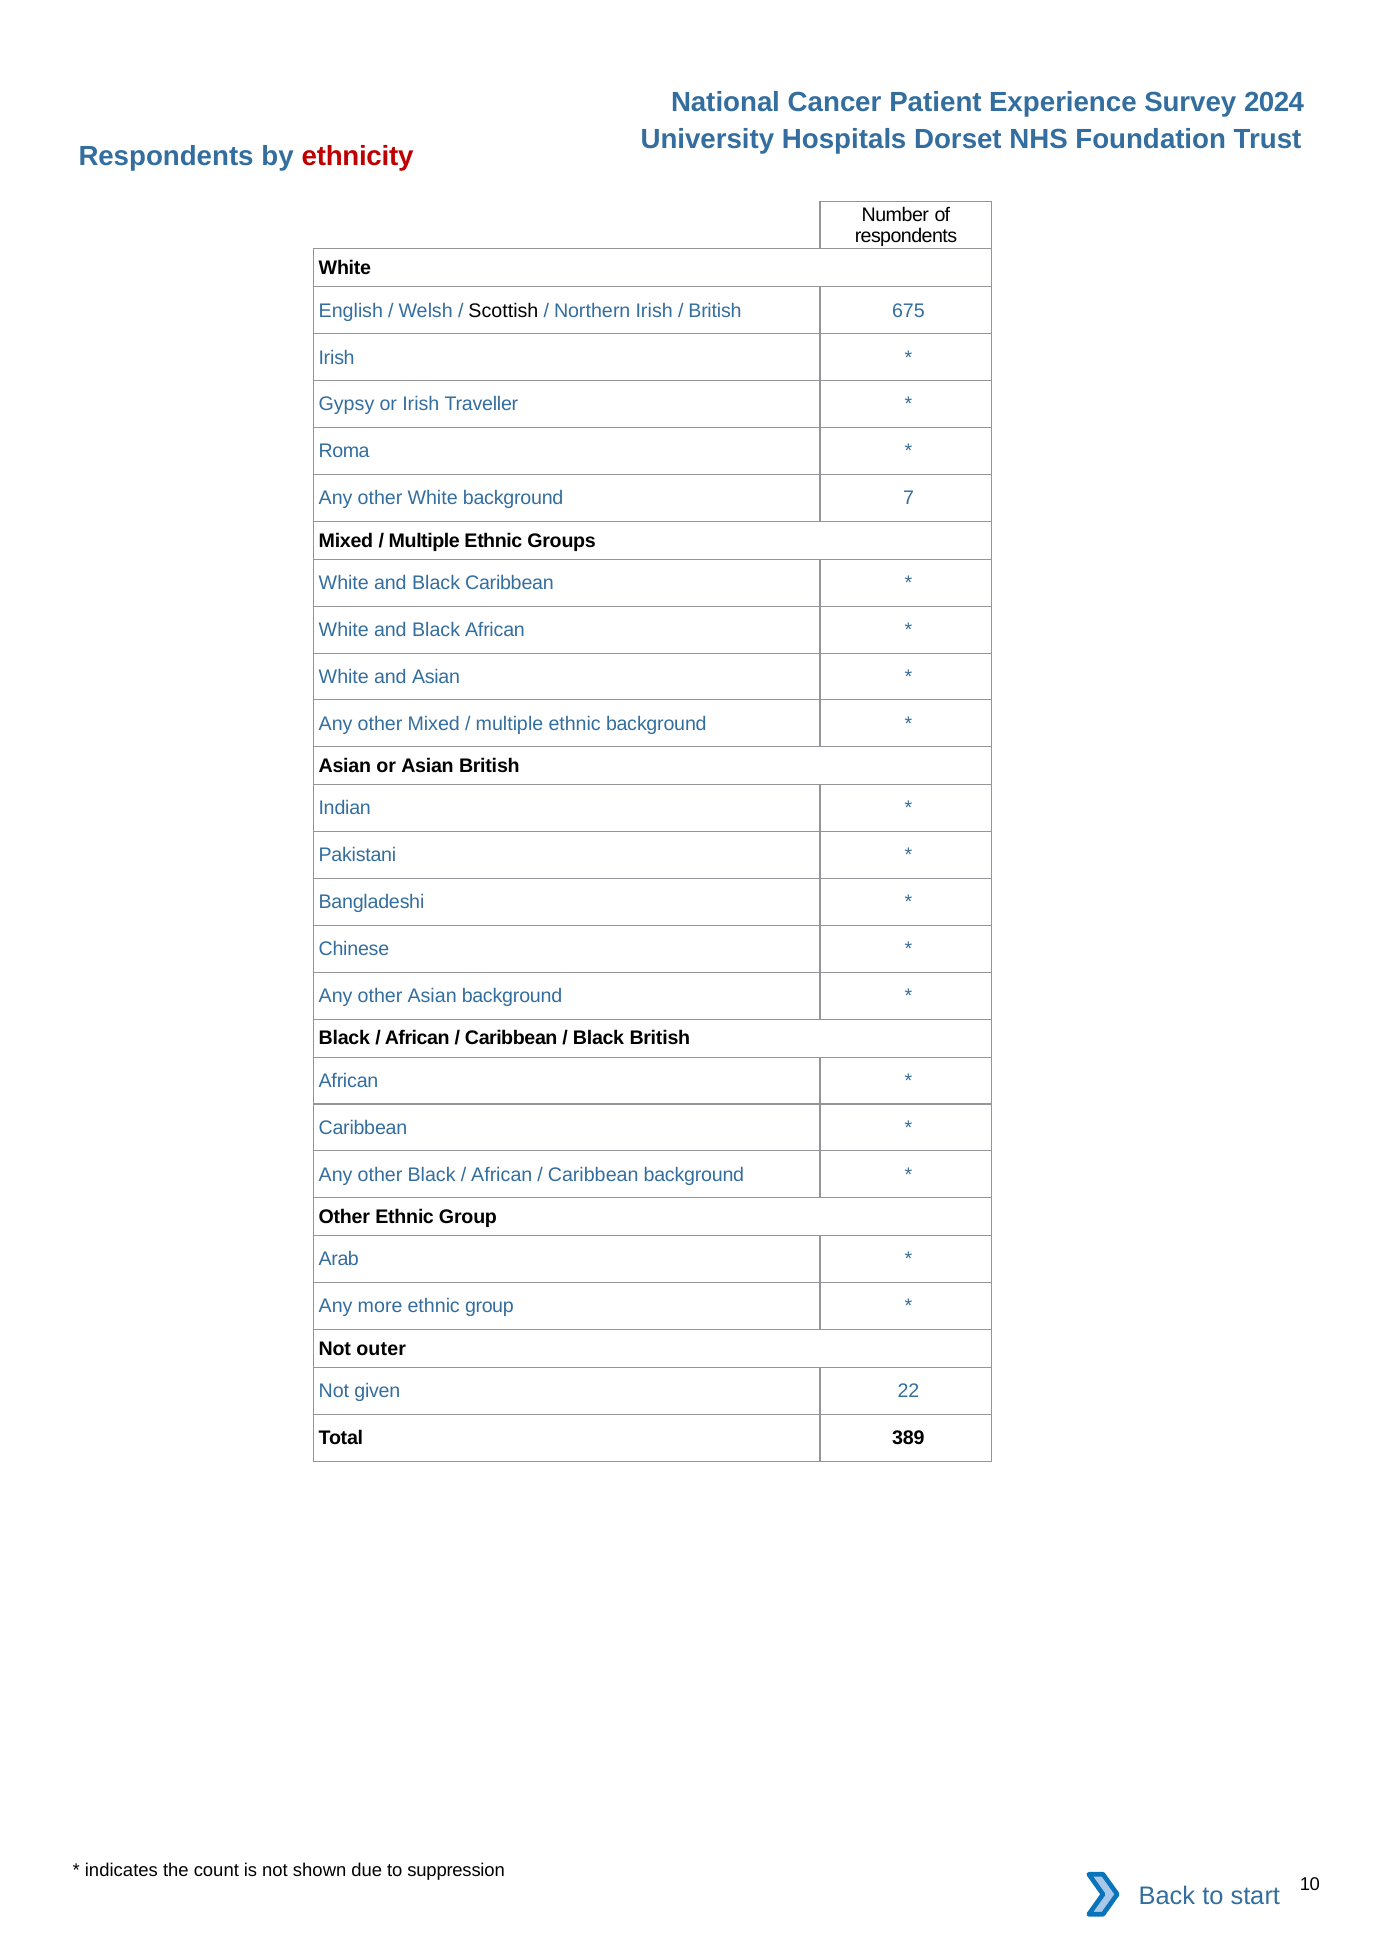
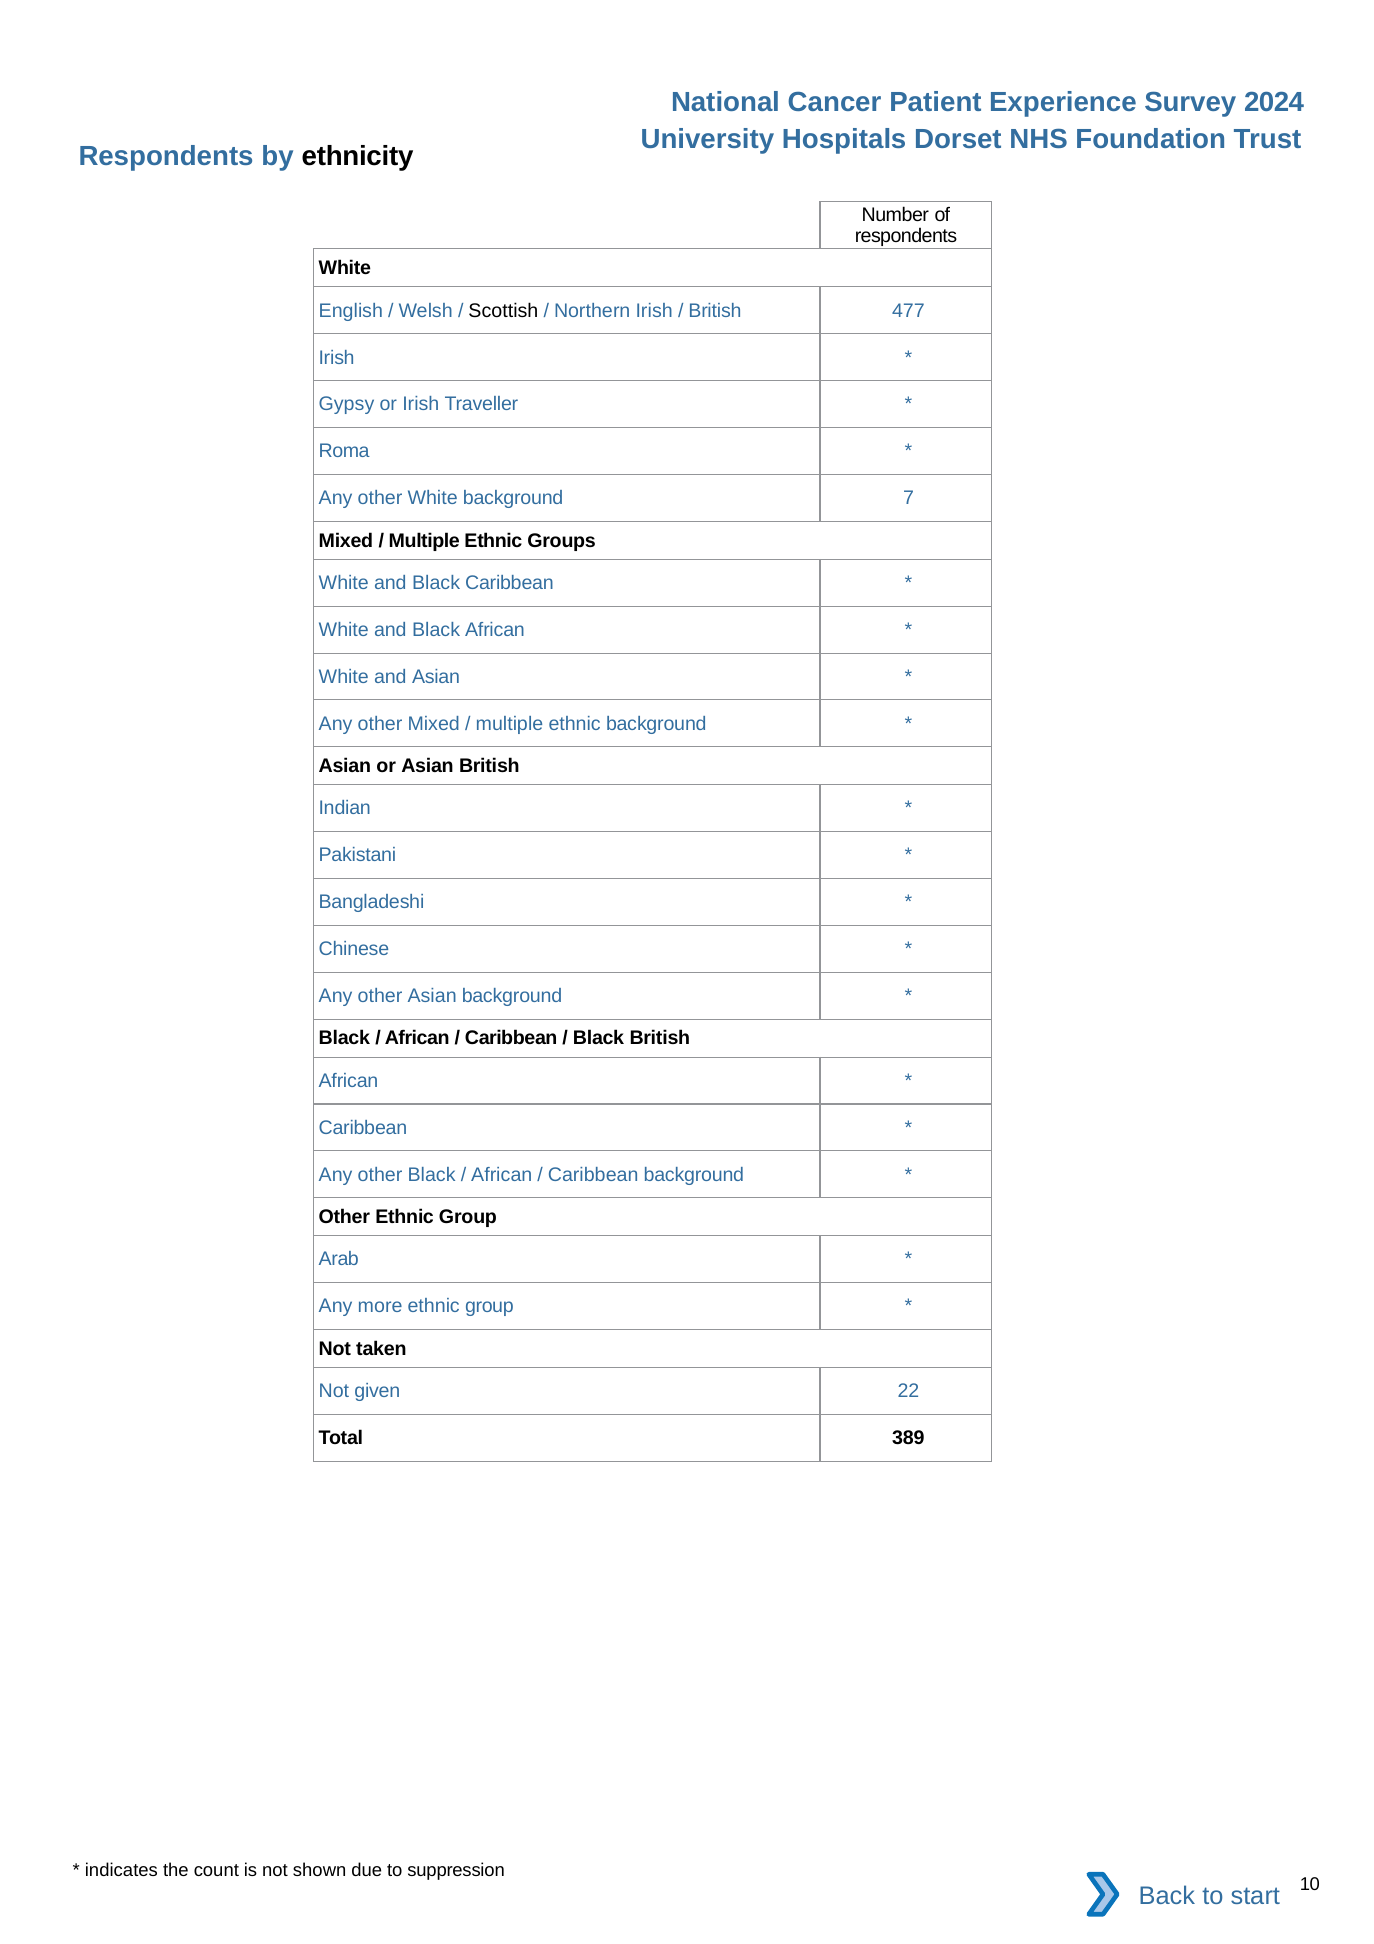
ethnicity colour: red -> black (358, 156)
675: 675 -> 477 (908, 311)
outer: outer -> taken (381, 1349)
